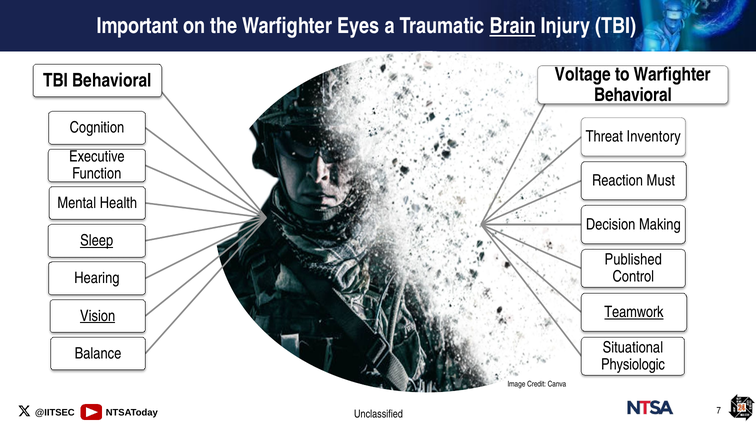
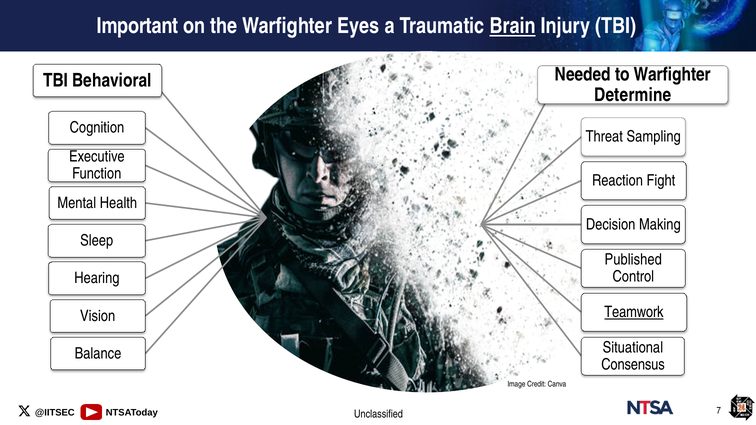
Voltage: Voltage -> Needed (583, 74)
Behavioral: Behavioral -> Determine (633, 95)
Inventory: Inventory -> Sampling (654, 137)
Must: Must -> Fight (661, 181)
Sleep underline: present -> none (97, 241)
Vision underline: present -> none (98, 316)
Physiologic: Physiologic -> Consensus (633, 365)
